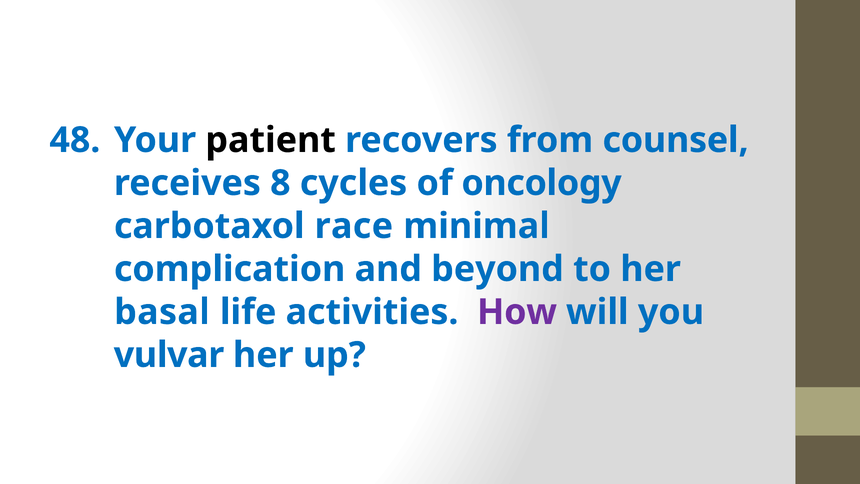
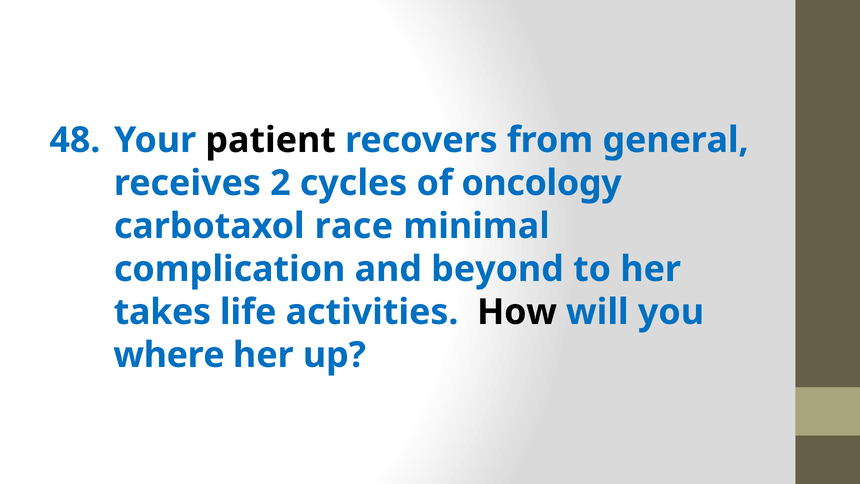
counsel: counsel -> general (676, 140)
8: 8 -> 2 (280, 183)
basal: basal -> takes (162, 312)
How colour: purple -> black (517, 312)
vulvar: vulvar -> where (169, 355)
